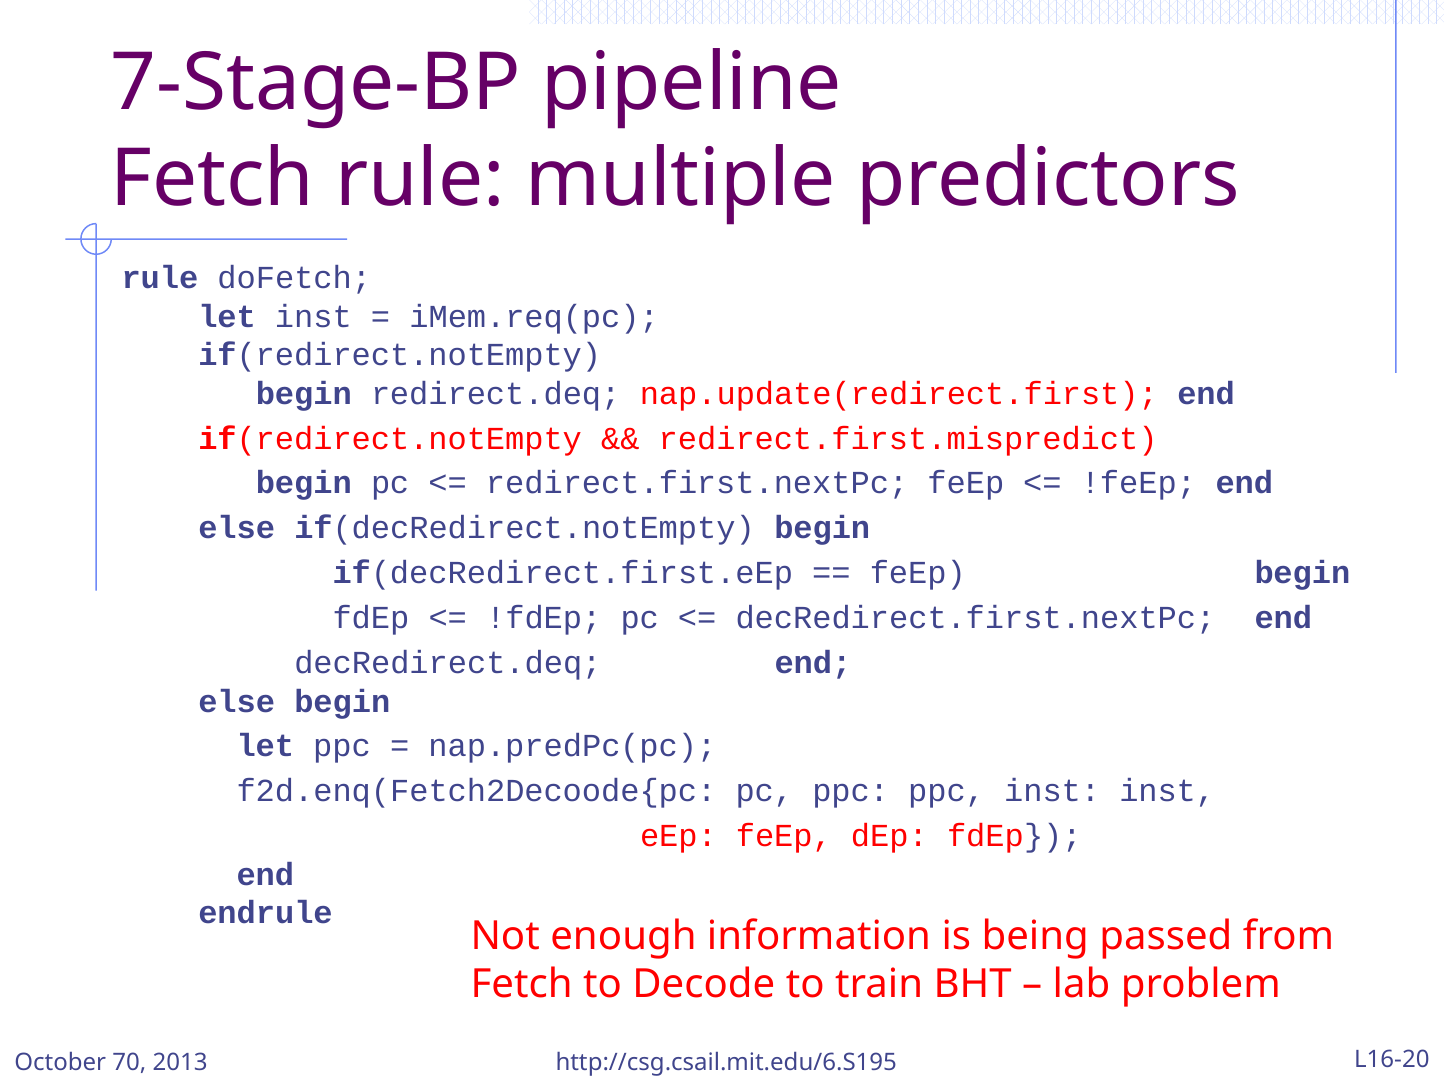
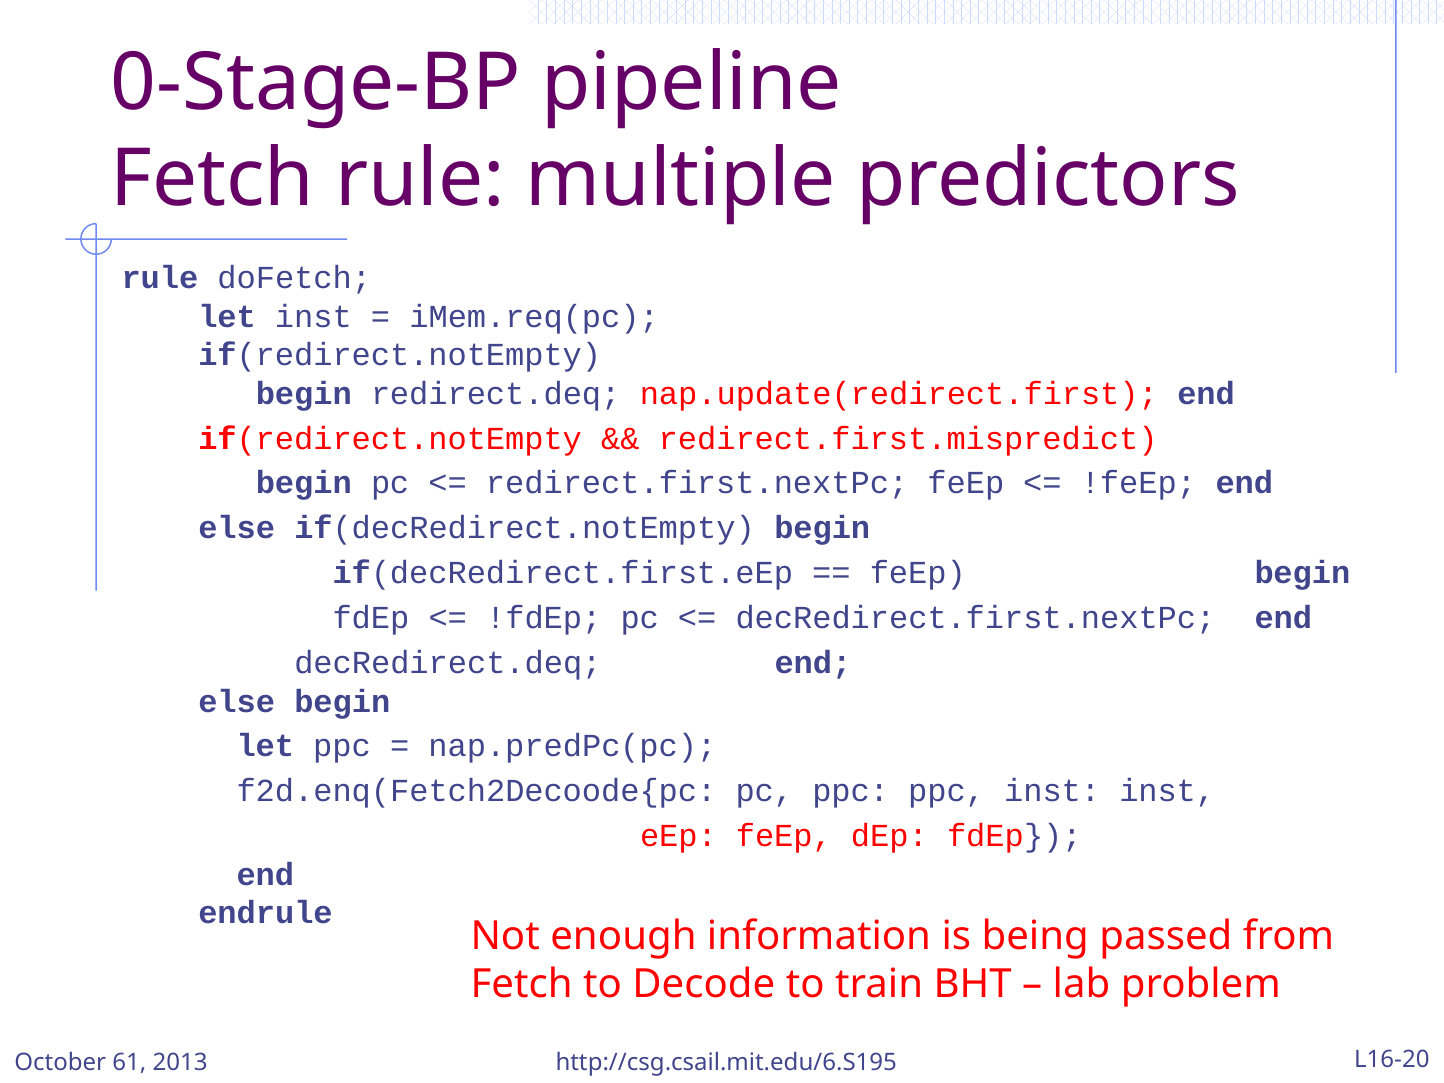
7-Stage-BP: 7-Stage-BP -> 0-Stage-BP (316, 83)
70: 70 -> 61 (129, 1063)
